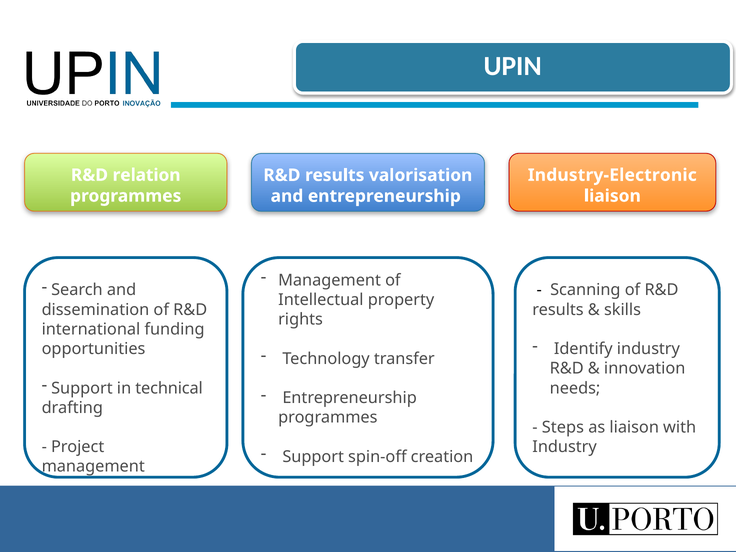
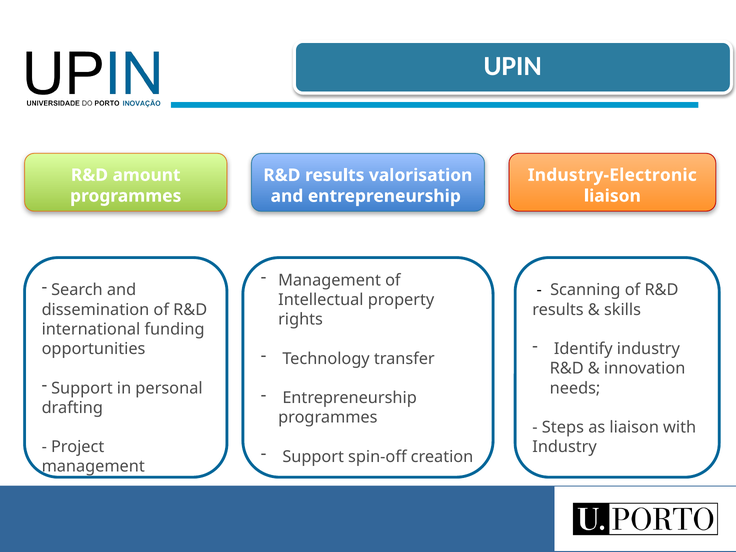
relation: relation -> amount (147, 175)
technical: technical -> personal (169, 388)
